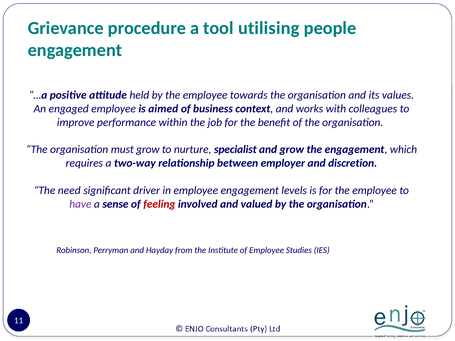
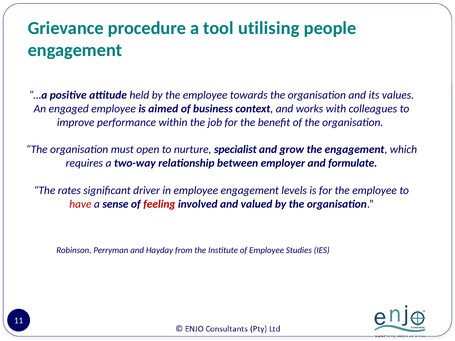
must grow: grow -> open (148, 150)
discretion: discretion -> formulate (353, 163)
need: need -> rates (69, 191)
have colour: purple -> red (80, 204)
